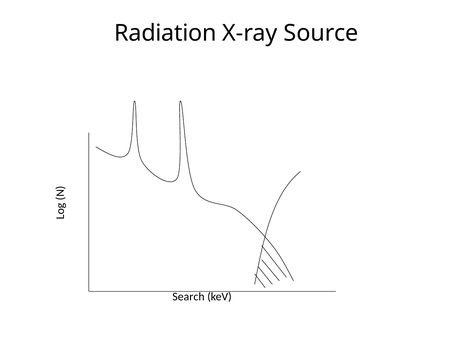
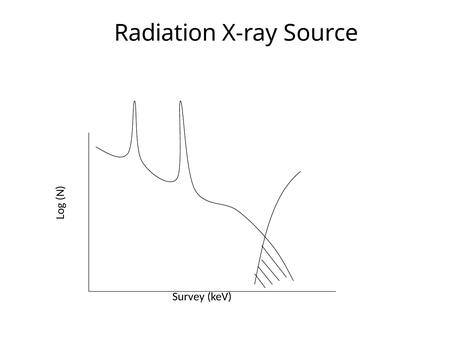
Search: Search -> Survey (188, 297)
